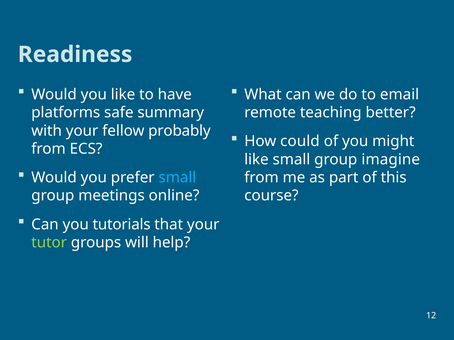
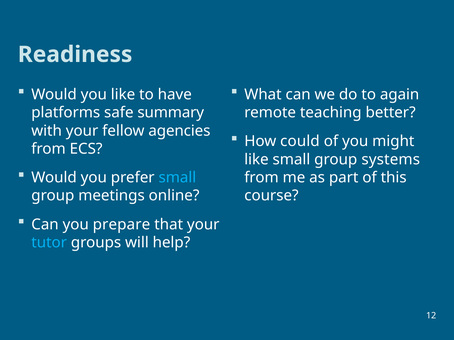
email: email -> again (400, 95)
probably: probably -> agencies (179, 131)
imagine: imagine -> systems (391, 160)
tutorials: tutorials -> prepare (121, 225)
tutor colour: light green -> light blue (49, 243)
